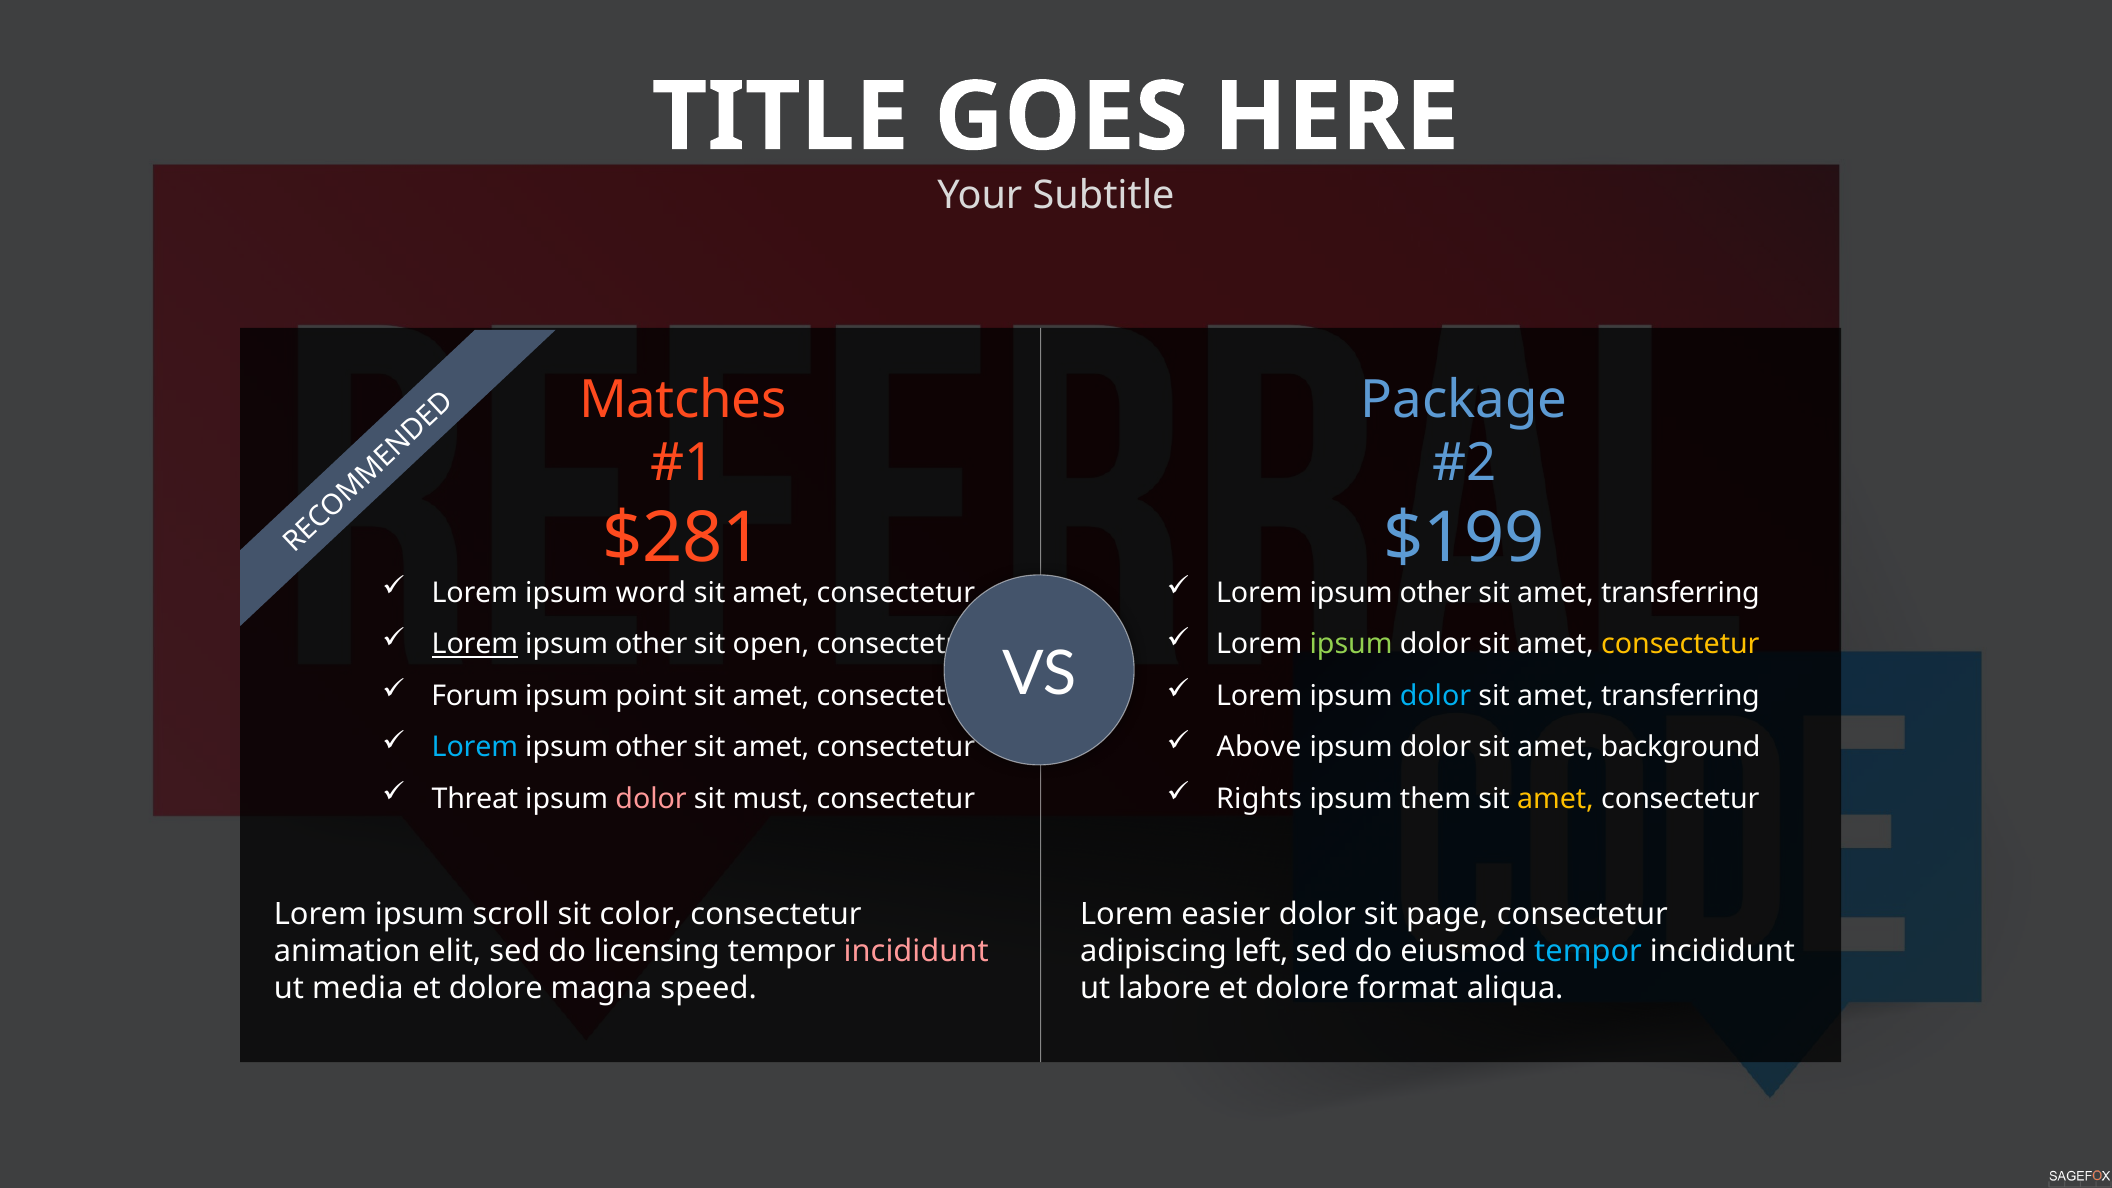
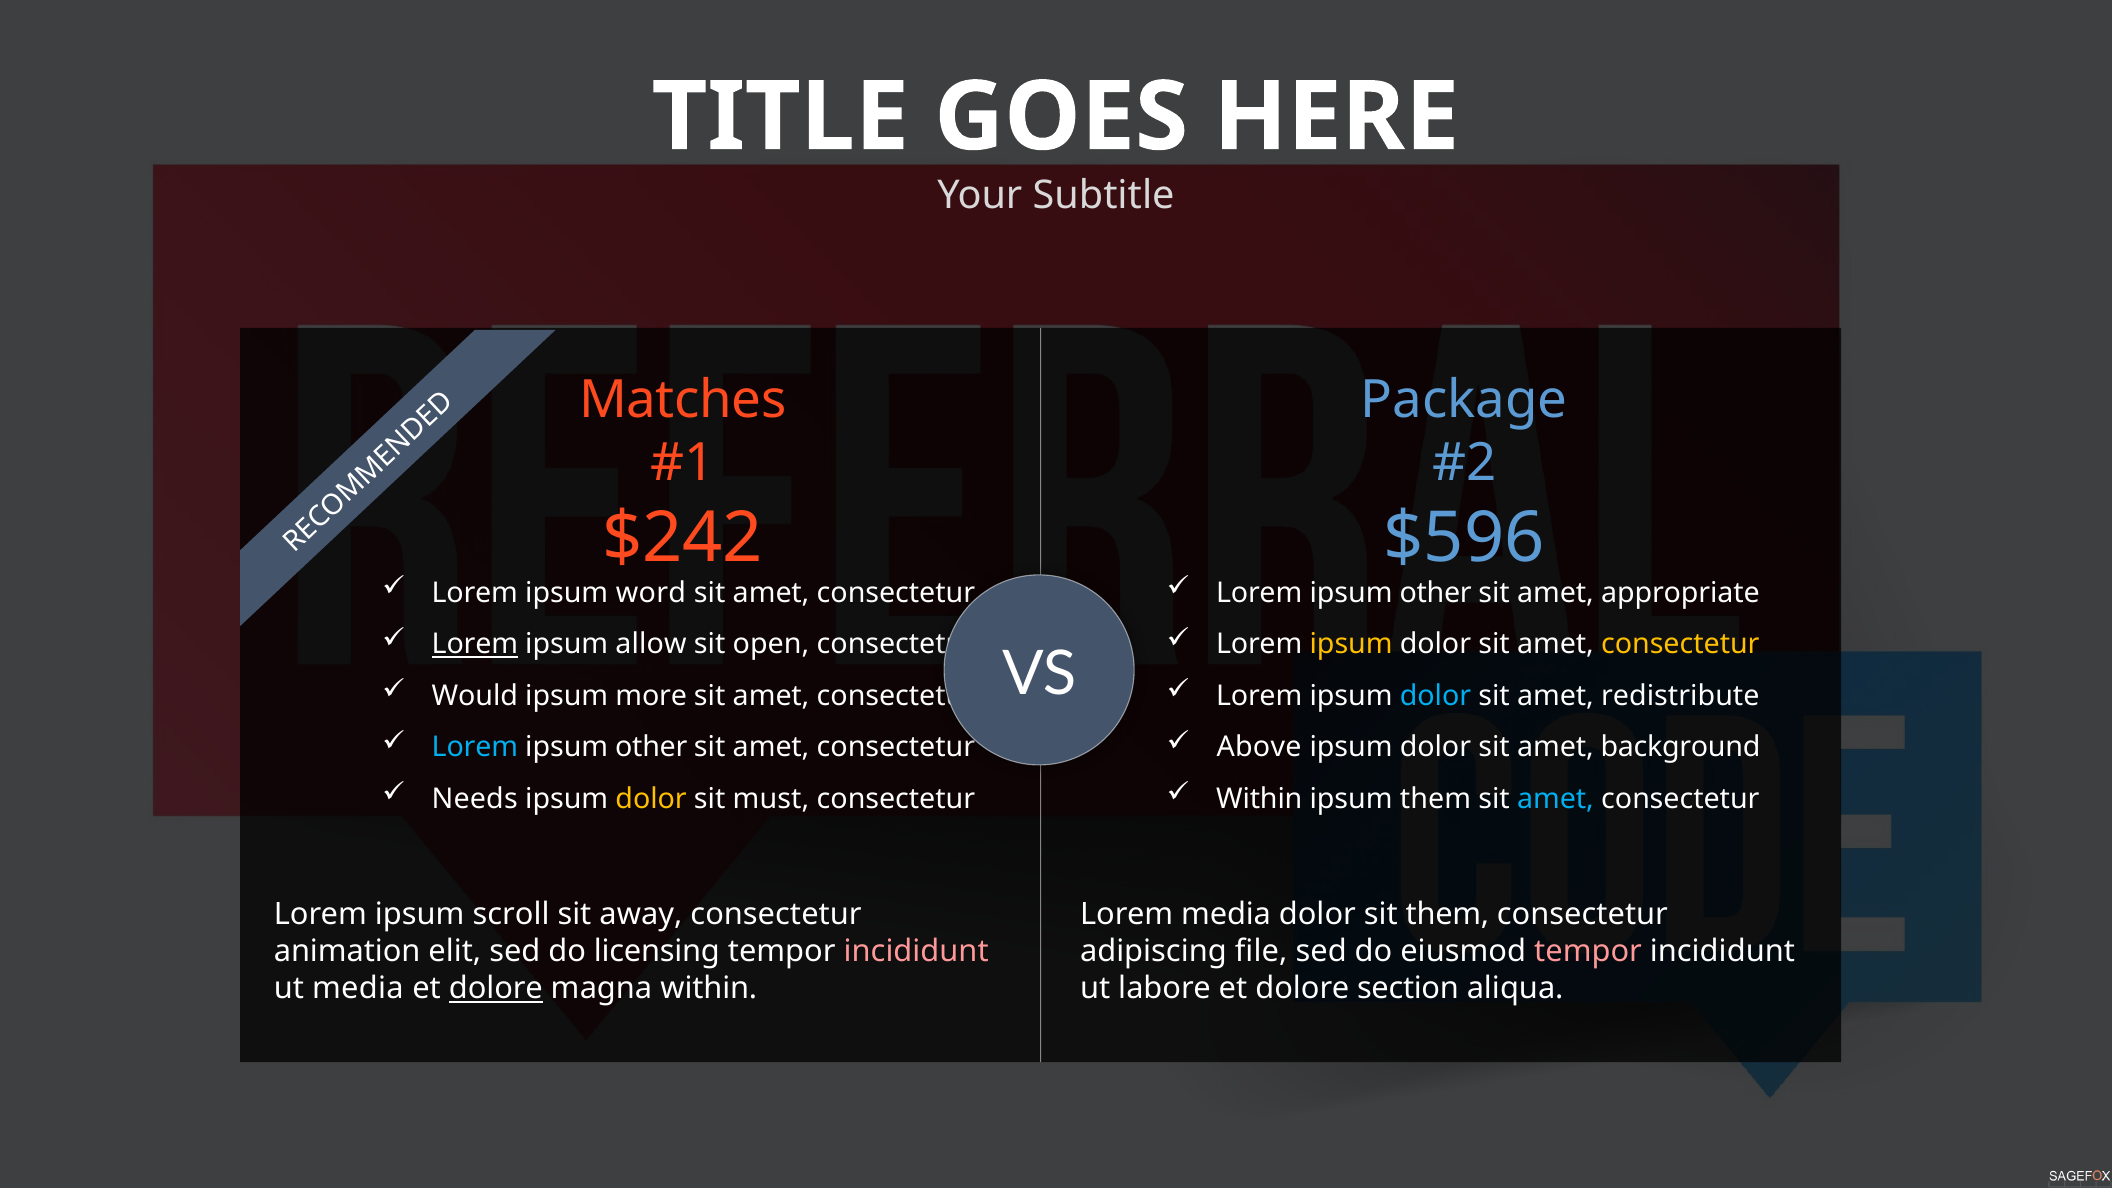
$281: $281 -> $242 (683, 539)
$199: $199 -> $596 (1464, 539)
transferring: transferring -> appropriate (1680, 593)
other: other -> allow (651, 644)
ipsum colour: light green -> yellow (1351, 644)
Forum: Forum -> Would (475, 696)
point: point -> more (651, 696)
transferring: transferring -> redistribute (1680, 696)
Threat: Threat -> Needs (475, 799)
dolor colour: pink -> yellow (651, 799)
Rights: Rights -> Within (1259, 799)
amet colour: yellow -> light blue (1555, 799)
color: color -> away (641, 915)
Lorem easier: easier -> media (1226, 915)
sit page: page -> them (1447, 915)
left: left -> file (1261, 952)
tempor colour: light blue -> pink (1588, 952)
dolore underline: none -> present (496, 989)
magna speed: speed -> within (709, 989)
format: format -> section (1408, 989)
